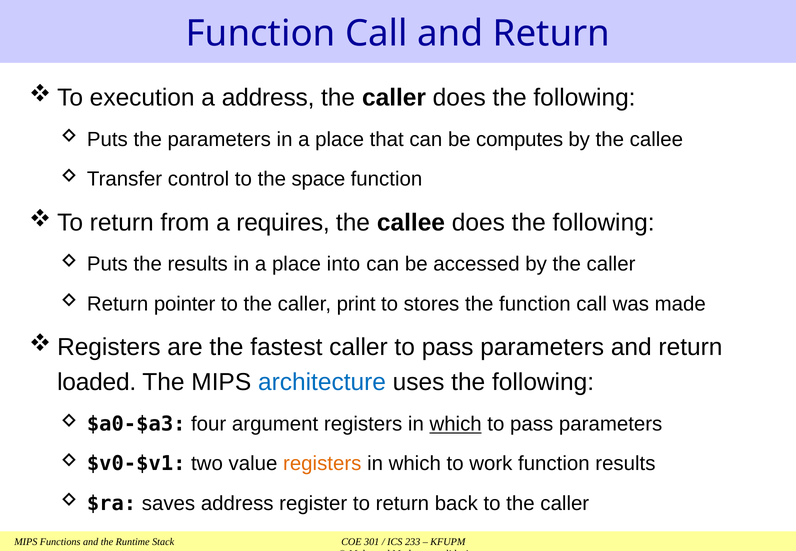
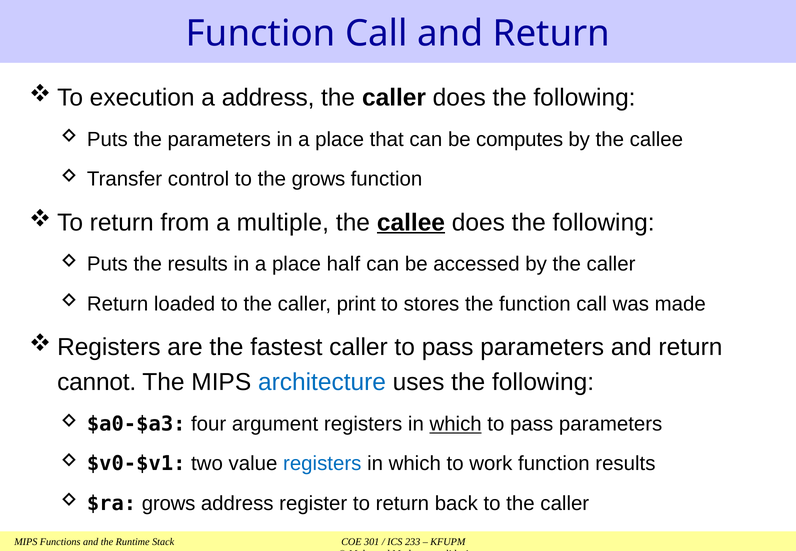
the space: space -> grows (318, 179)
requires: requires -> multiple (283, 222)
callee underline: none -> present (411, 222)
into: into -> half (343, 264)
pointer: pointer -> loaded (185, 304)
loaded: loaded -> cannot (97, 382)
registers colour: orange -> blue (322, 464)
$ra saves: saves -> grows (169, 503)
